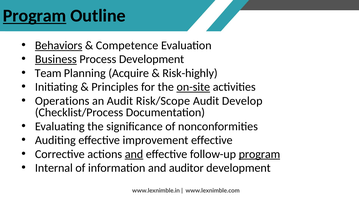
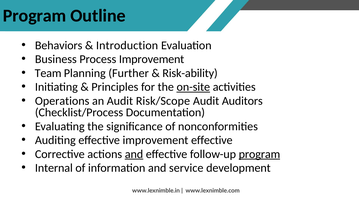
Program underline: present -> none (35, 16)
Behaviors underline: present -> none (59, 45)
Competence: Competence -> Introduction (127, 45)
Business underline: present -> none (56, 59)
Process Development: Development -> Improvement (152, 59)
Acquire: Acquire -> Further (129, 73)
Risk-highly: Risk-highly -> Risk-ability (190, 73)
Develop: Develop -> Auditors (242, 101)
auditor: auditor -> service (186, 168)
